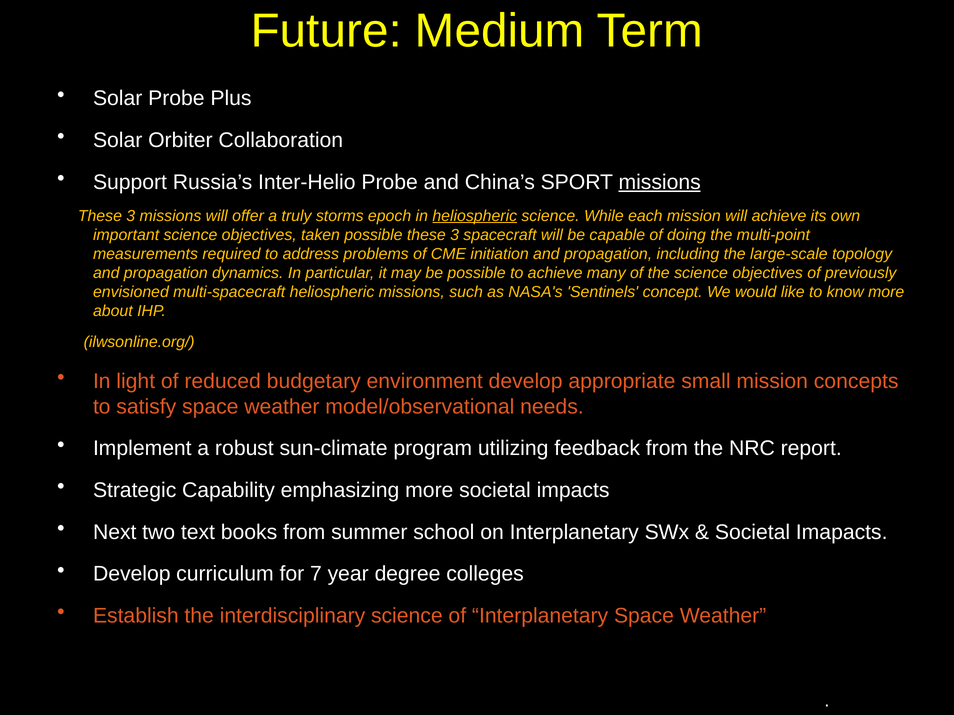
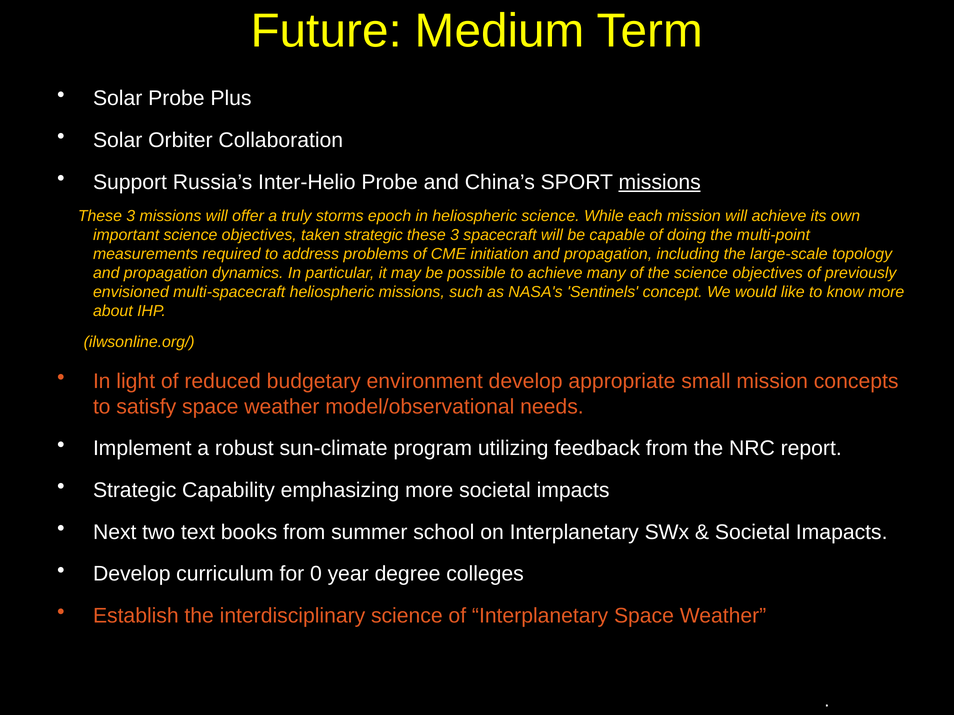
heliospheric underline: present -> none (475, 216)
taken possible: possible -> strategic (374, 235)
7: 7 -> 0 (316, 574)
